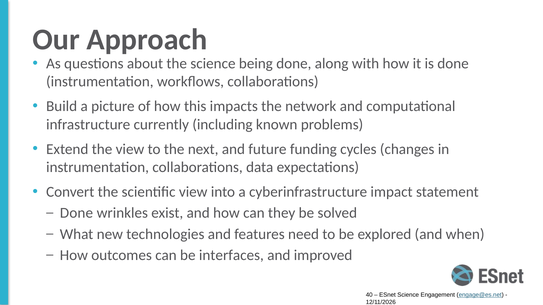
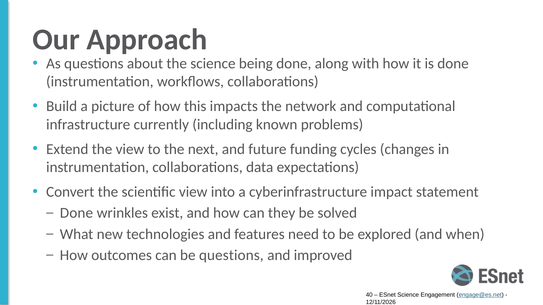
be interfaces: interfaces -> questions (231, 256)
